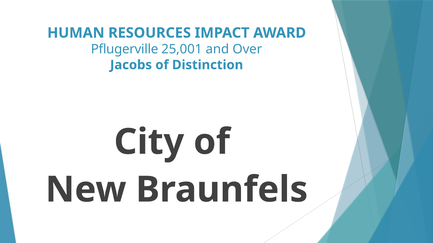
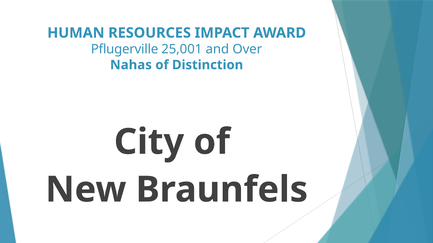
Jacobs: Jacobs -> Nahas (131, 65)
